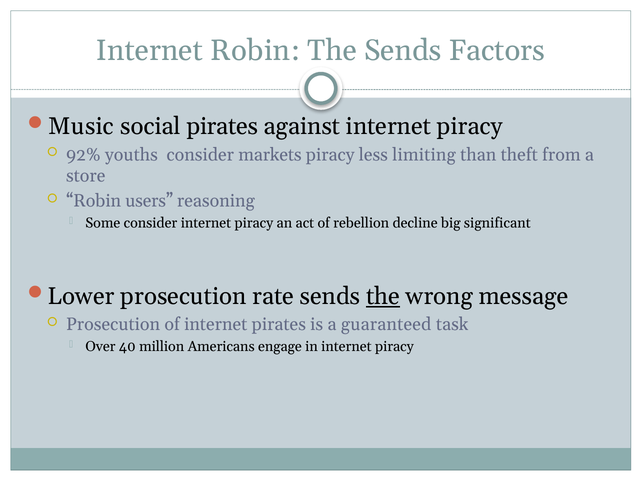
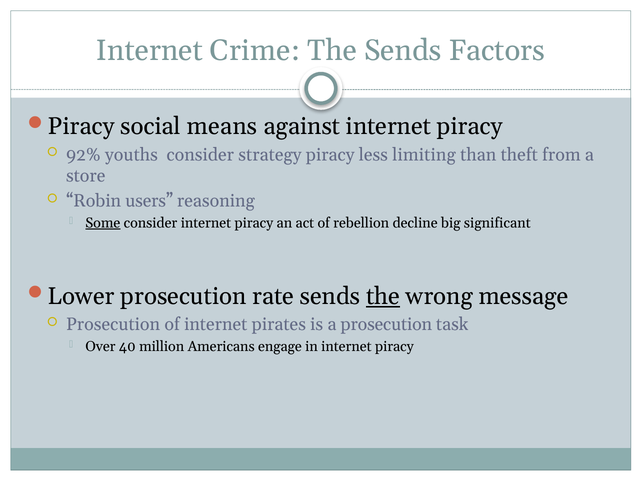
Internet Robin: Robin -> Crime (255, 51)
Music: Music -> Piracy (81, 127)
social pirates: pirates -> means (222, 127)
markets: markets -> strategy (270, 155)
Some underline: none -> present (103, 223)
a guaranteed: guaranteed -> prosecution (386, 325)
